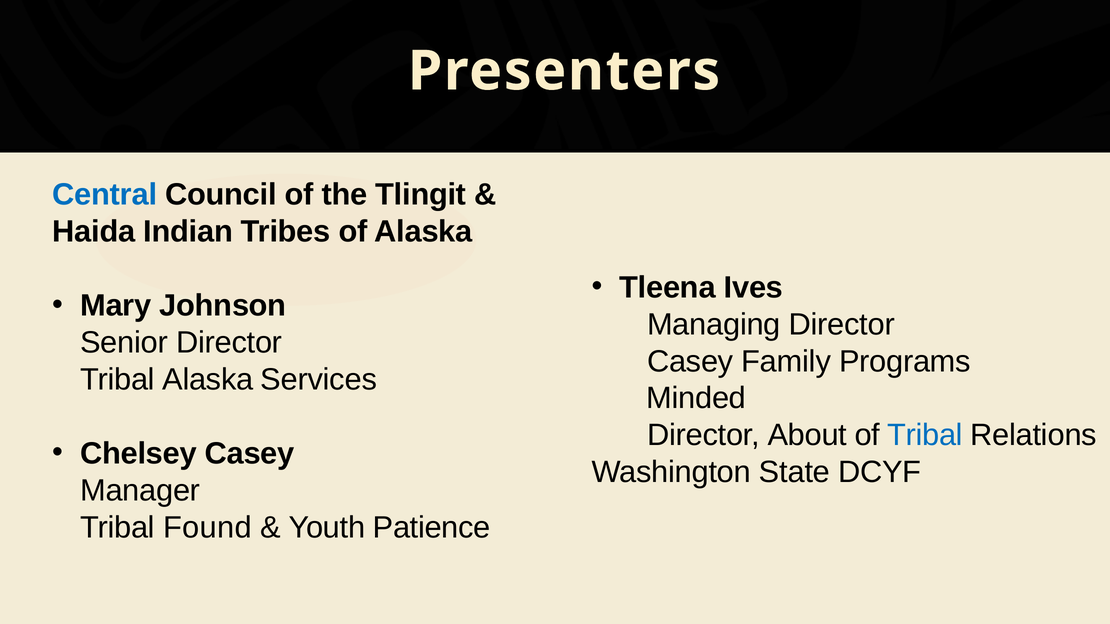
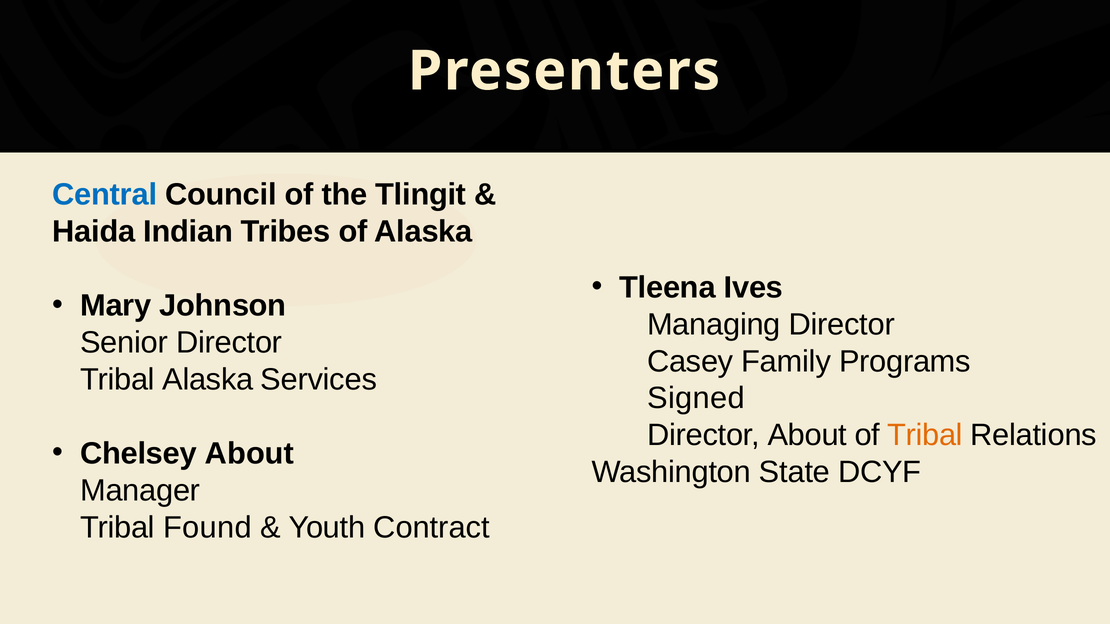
Minded: Minded -> Signed (696, 399)
Tribal colour: blue -> orange (925, 436)
Chelsey Casey: Casey -> About (249, 454)
Patience: Patience -> Contract (432, 528)
